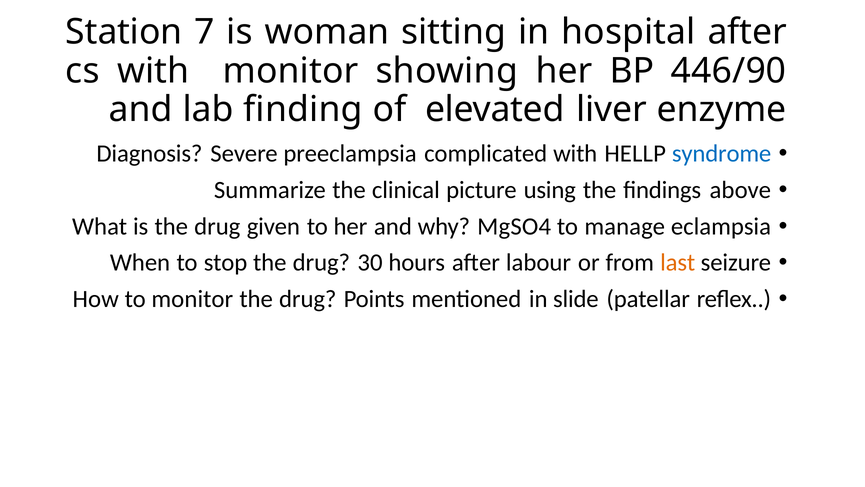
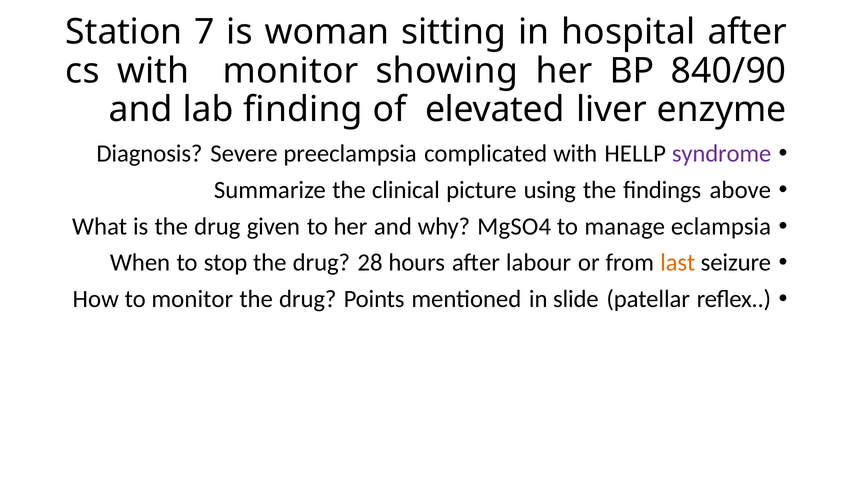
446/90: 446/90 -> 840/90 (729, 71)
syndrome colour: blue -> purple (722, 154)
30: 30 -> 28 (370, 262)
